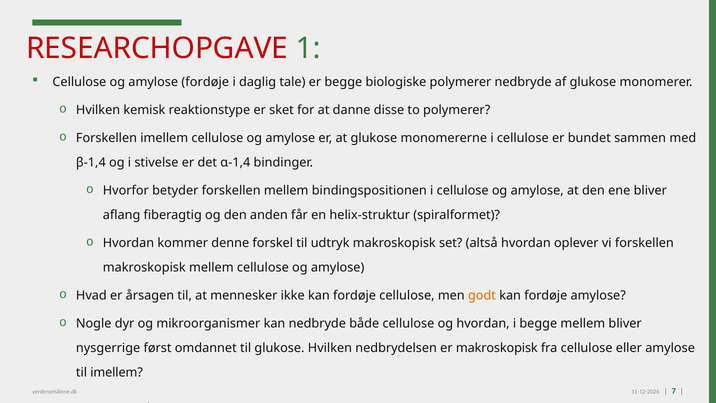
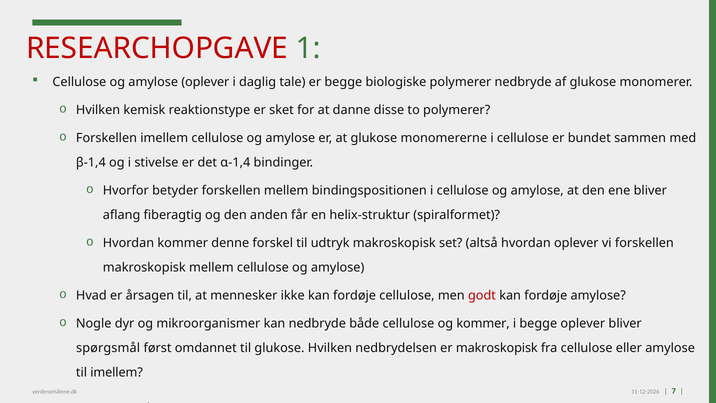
amylose fordøje: fordøje -> oplever (205, 82)
godt colour: orange -> red (482, 296)
cellulose og hvordan: hvordan -> kommer (483, 324)
begge mellem: mellem -> oplever (583, 324)
nysgerrige: nysgerrige -> spørgsmål (108, 348)
